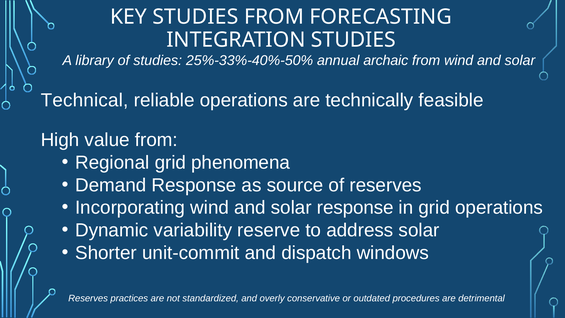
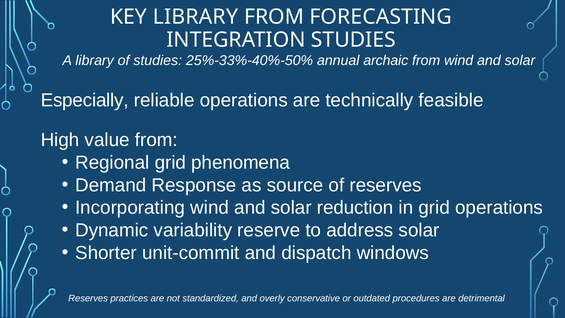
KEY STUDIES: STUDIES -> LIBRARY (195, 17)
Technical: Technical -> Especially (85, 100)
solar response: response -> reduction (355, 208)
